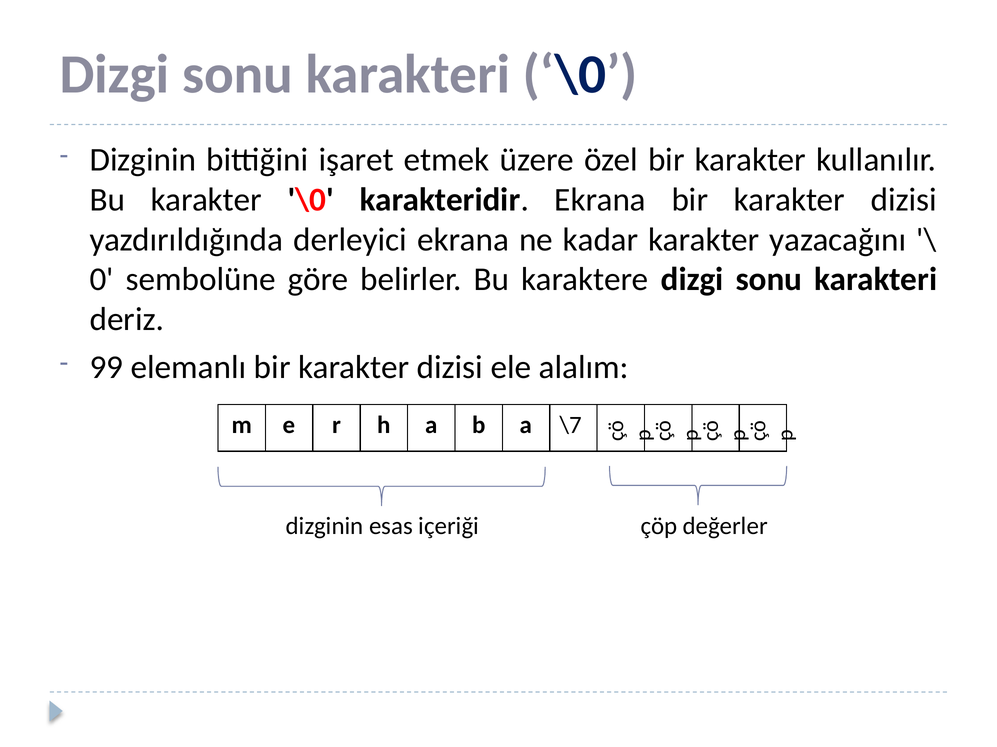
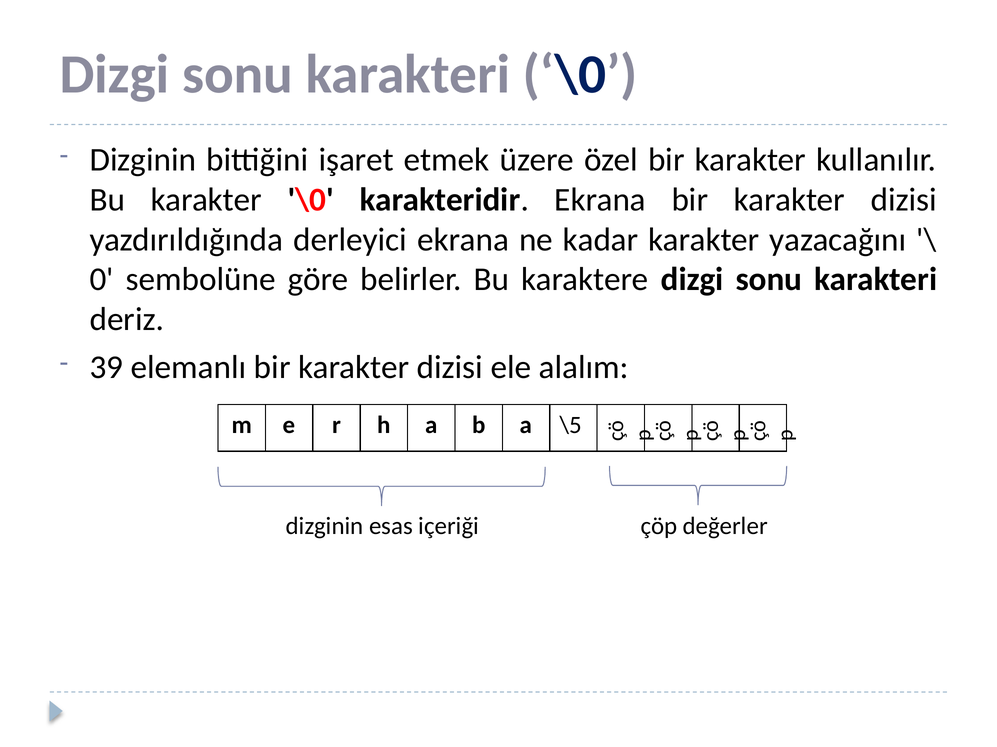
99: 99 -> 39 (106, 368)
\7: \7 -> \5 (571, 426)
